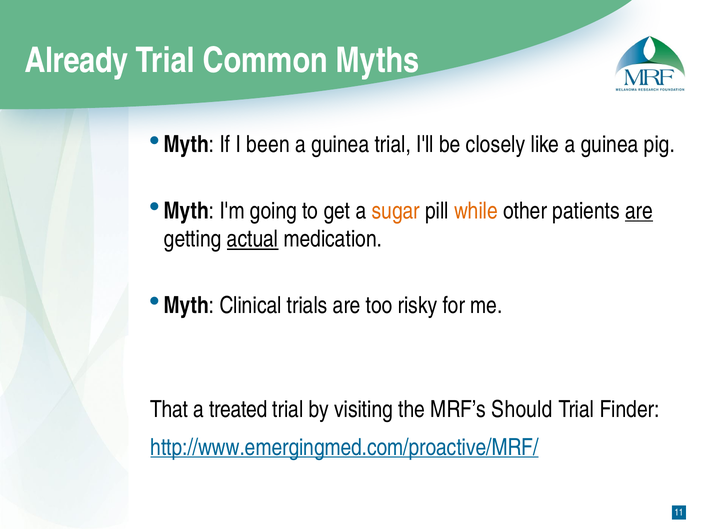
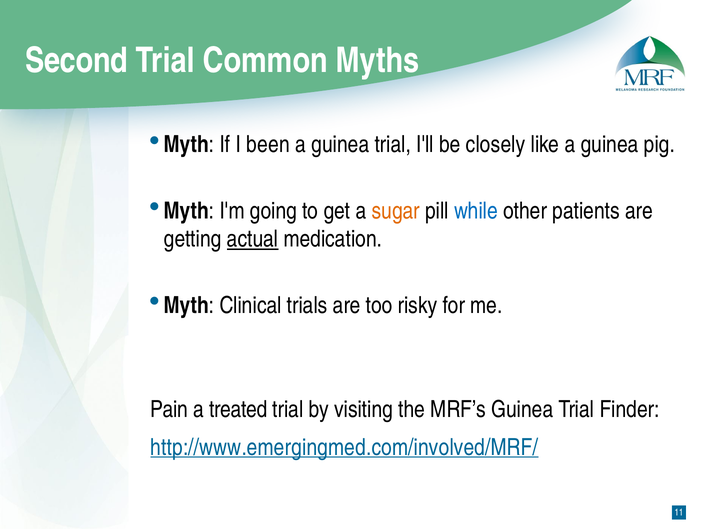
Already: Already -> Second (77, 61)
while colour: orange -> blue (476, 211)
are underline: present -> none (639, 211)
That: That -> Pain (169, 409)
MRF’s Should: Should -> Guinea (522, 409)
http://www.emergingmed.com/proactive/MRF/: http://www.emergingmed.com/proactive/MRF/ -> http://www.emergingmed.com/involved/MRF/ (344, 447)
